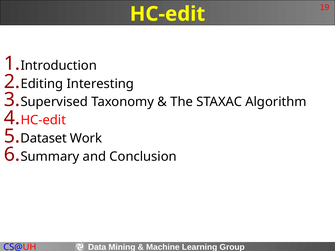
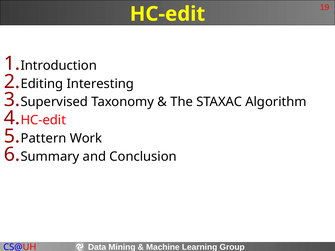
Dataset: Dataset -> Pattern (44, 139)
